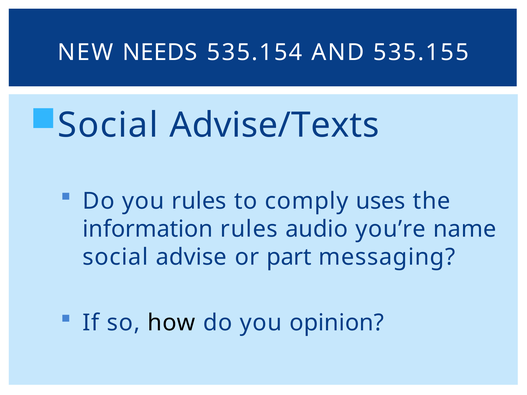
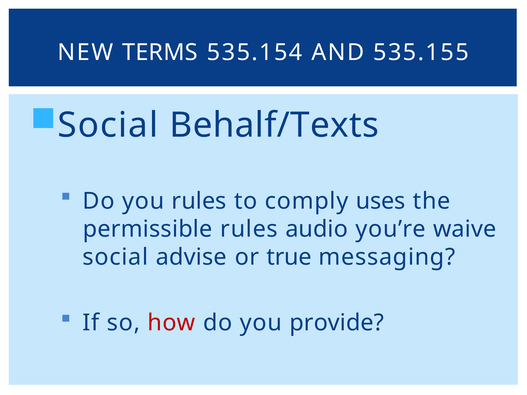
NEEDS: NEEDS -> TERMS (160, 53)
Advise/Texts: Advise/Texts -> Behalf/Texts (274, 125)
information: information -> permissible (148, 229)
name: name -> waive (465, 229)
part: part -> true (289, 257)
how colour: black -> red (171, 323)
opinion: opinion -> provide (337, 323)
